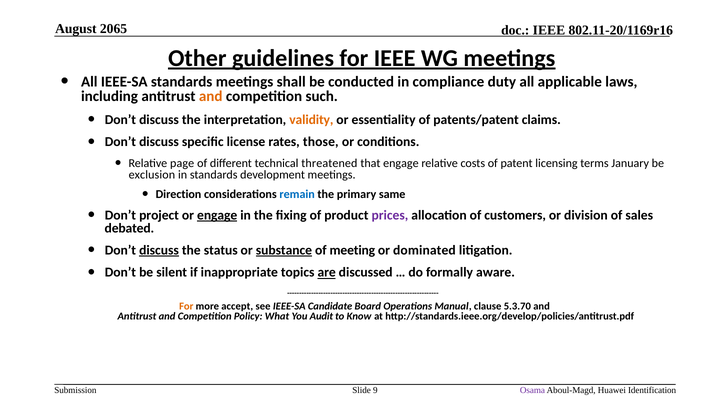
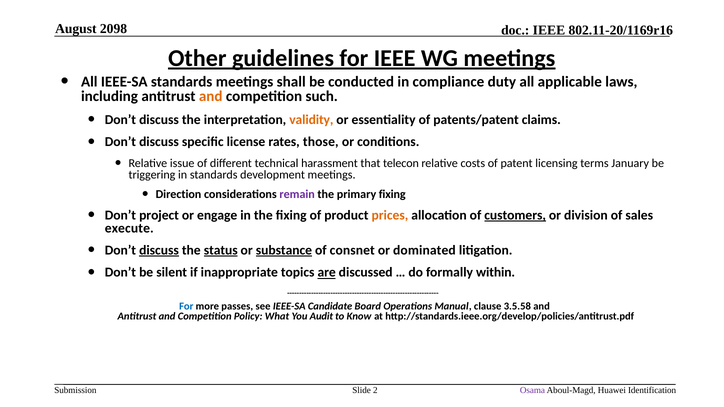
2065: 2065 -> 2098 (114, 29)
page: page -> issue (182, 163)
threatened: threatened -> harassment (329, 163)
that engage: engage -> telecon (401, 163)
exclusion: exclusion -> triggering (152, 175)
remain colour: blue -> purple (297, 194)
primary same: same -> fixing (392, 194)
engage underline: present -> none (217, 215)
prices colour: purple -> orange (390, 215)
customers underline: none -> present (515, 215)
debated: debated -> execute (129, 228)
status underline: none -> present (221, 250)
meeting: meeting -> consnet (352, 250)
aware: aware -> within (496, 273)
For colour: orange -> blue (186, 306)
accept: accept -> passes (237, 306)
5.3.70: 5.3.70 -> 3.5.58 (517, 306)
9: 9 -> 2 (375, 391)
